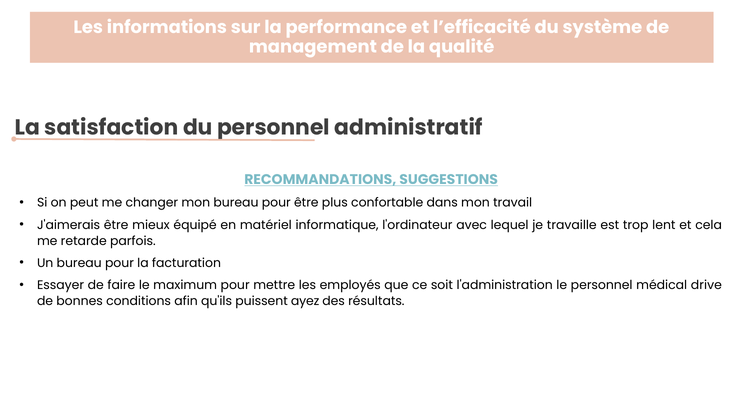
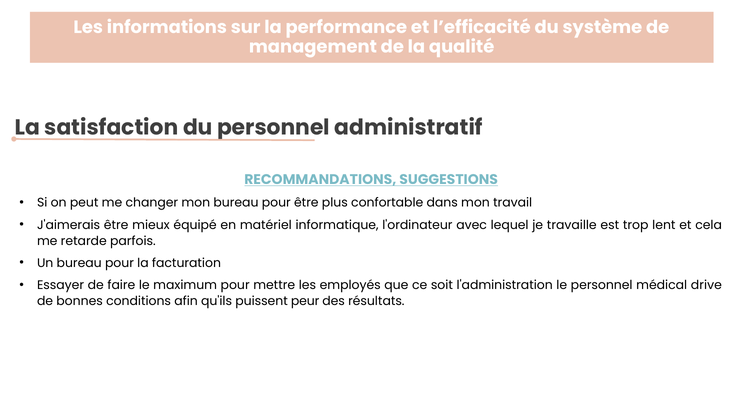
ayez: ayez -> peur (305, 302)
